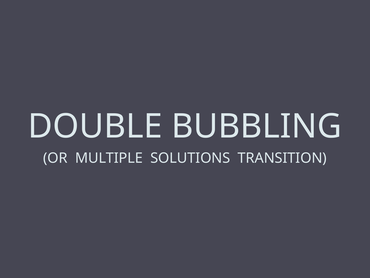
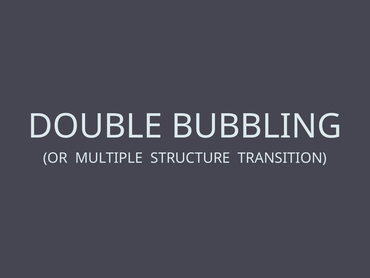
SOLUTIONS: SOLUTIONS -> STRUCTURE (190, 158)
